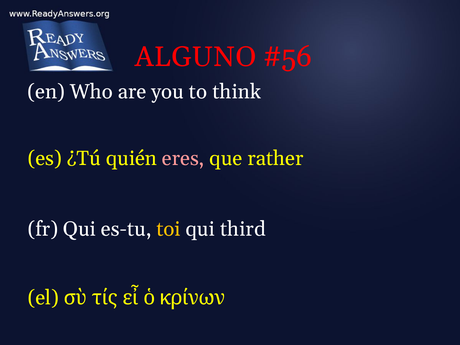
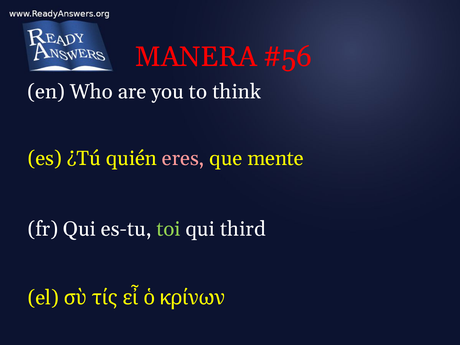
ALGUNO: ALGUNO -> MANERA (196, 57)
rather: rather -> mente (276, 158)
toi colour: yellow -> light green (169, 229)
